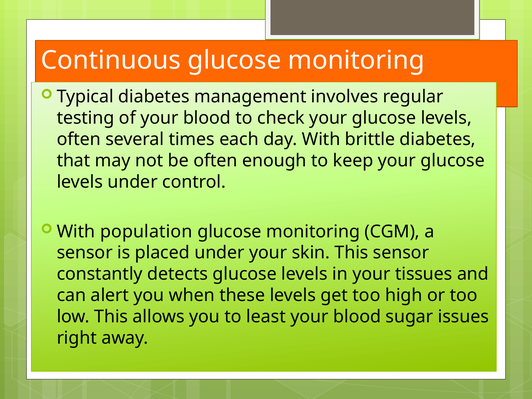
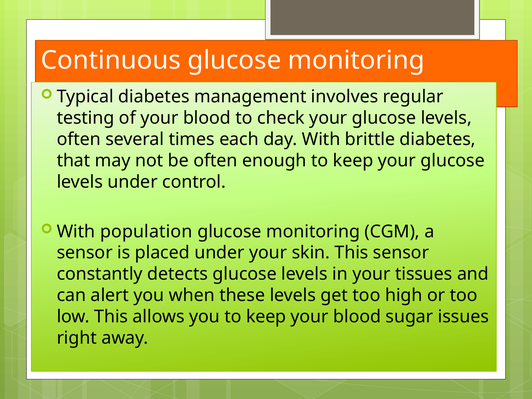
you to least: least -> keep (266, 317)
